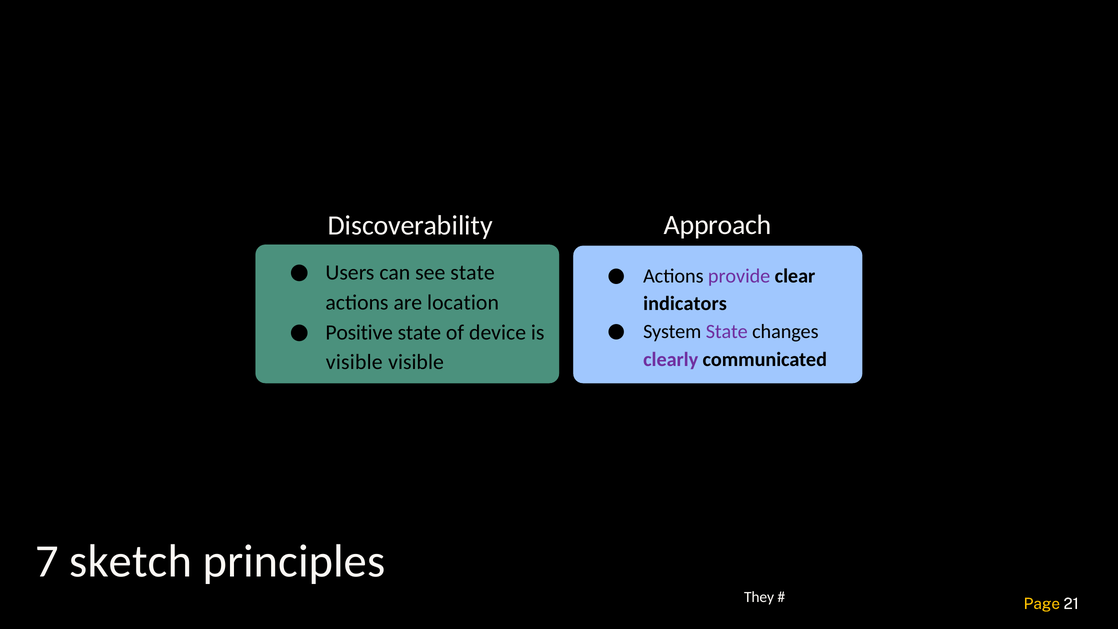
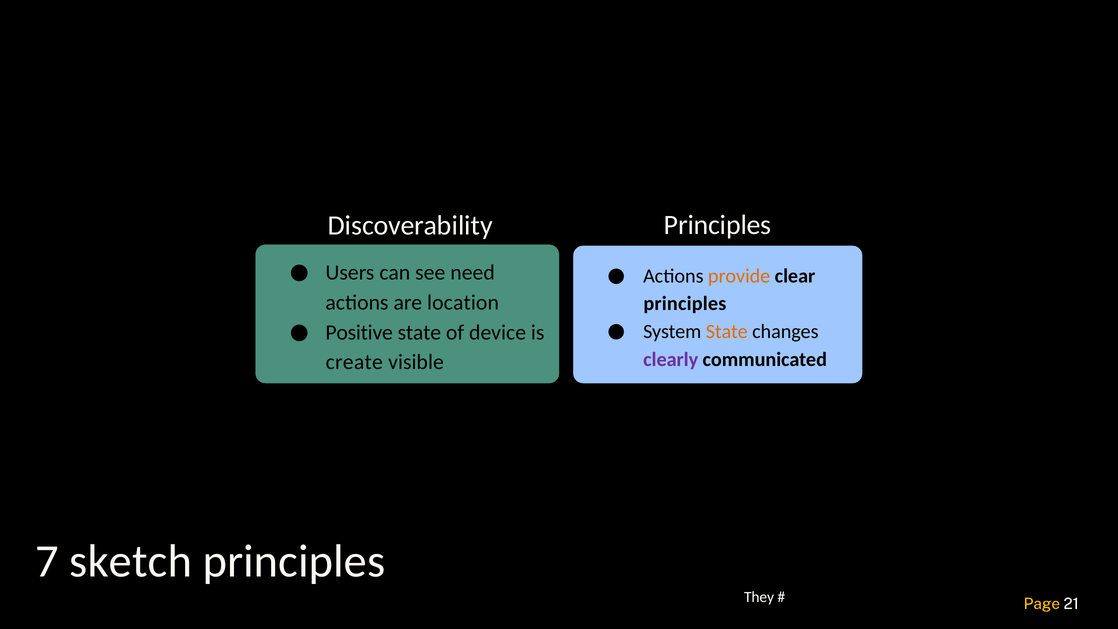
Approach: Approach -> Principles (718, 225)
see state: state -> need (473, 272)
provide colour: purple -> orange (739, 276)
indicators: indicators -> principles (685, 304)
State colour: purple -> orange (727, 332)
visible: visible -> create (354, 362)
